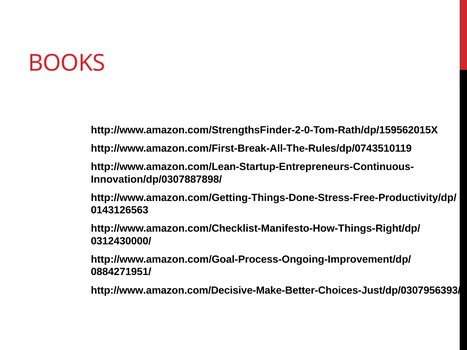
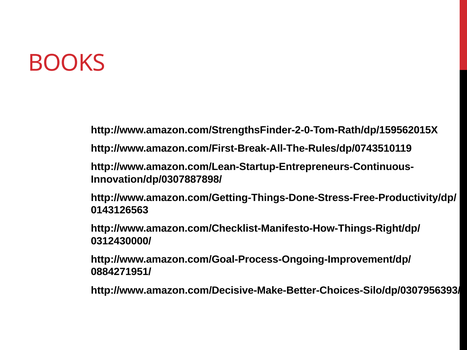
http://www.amazon.com/Decisive-Make-Better-Choices-Just/dp/0307956393/: http://www.amazon.com/Decisive-Make-Better-Choices-Just/dp/0307956393/ -> http://www.amazon.com/Decisive-Make-Better-Choices-Silo/dp/0307956393/ (276, 290)
